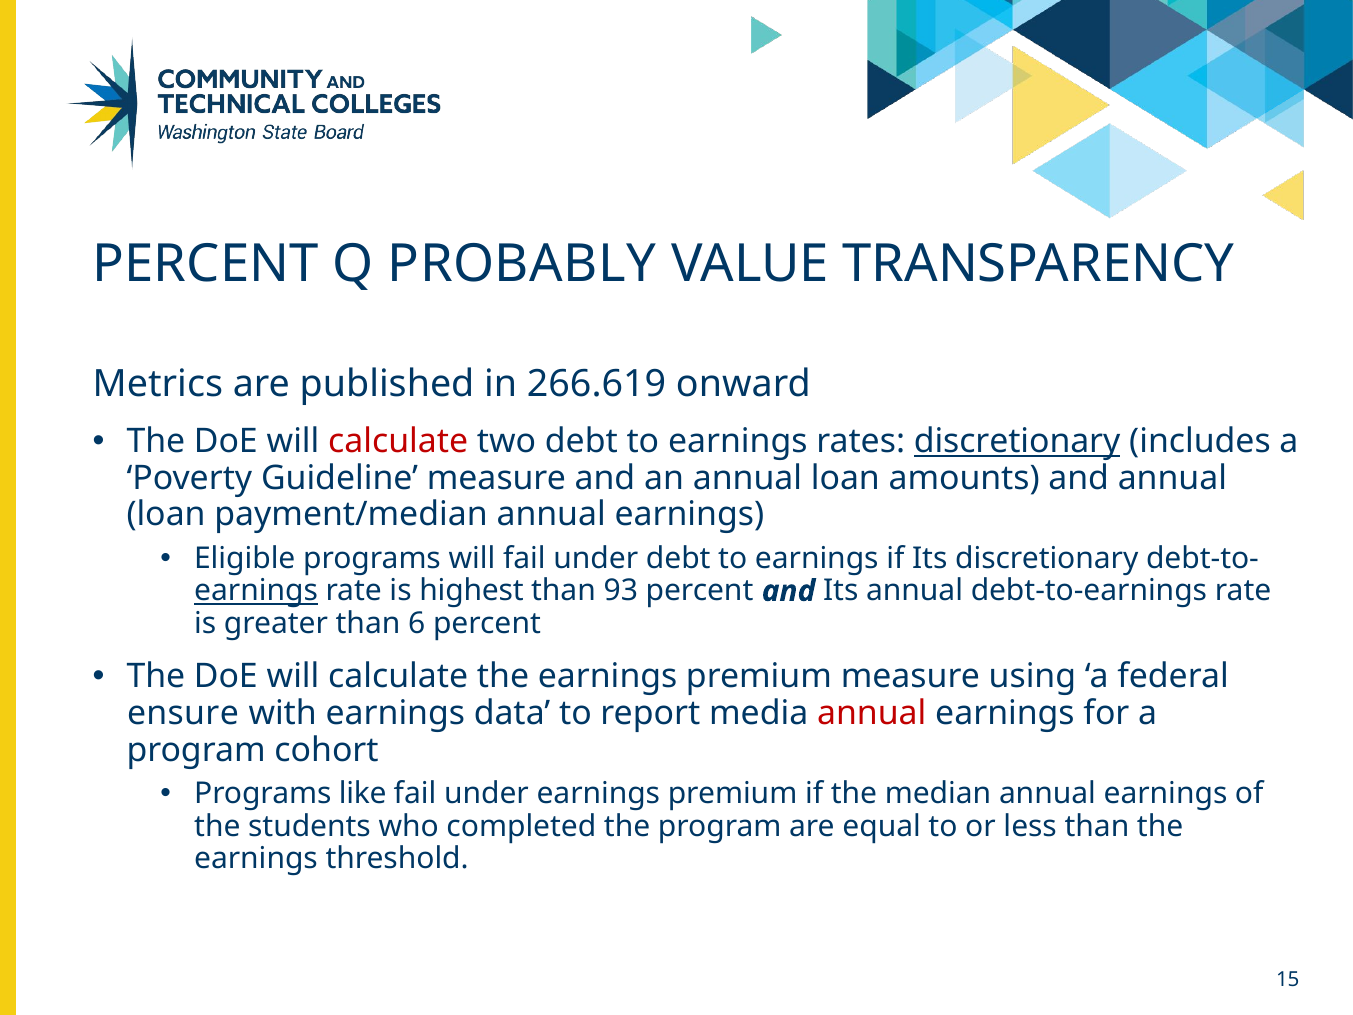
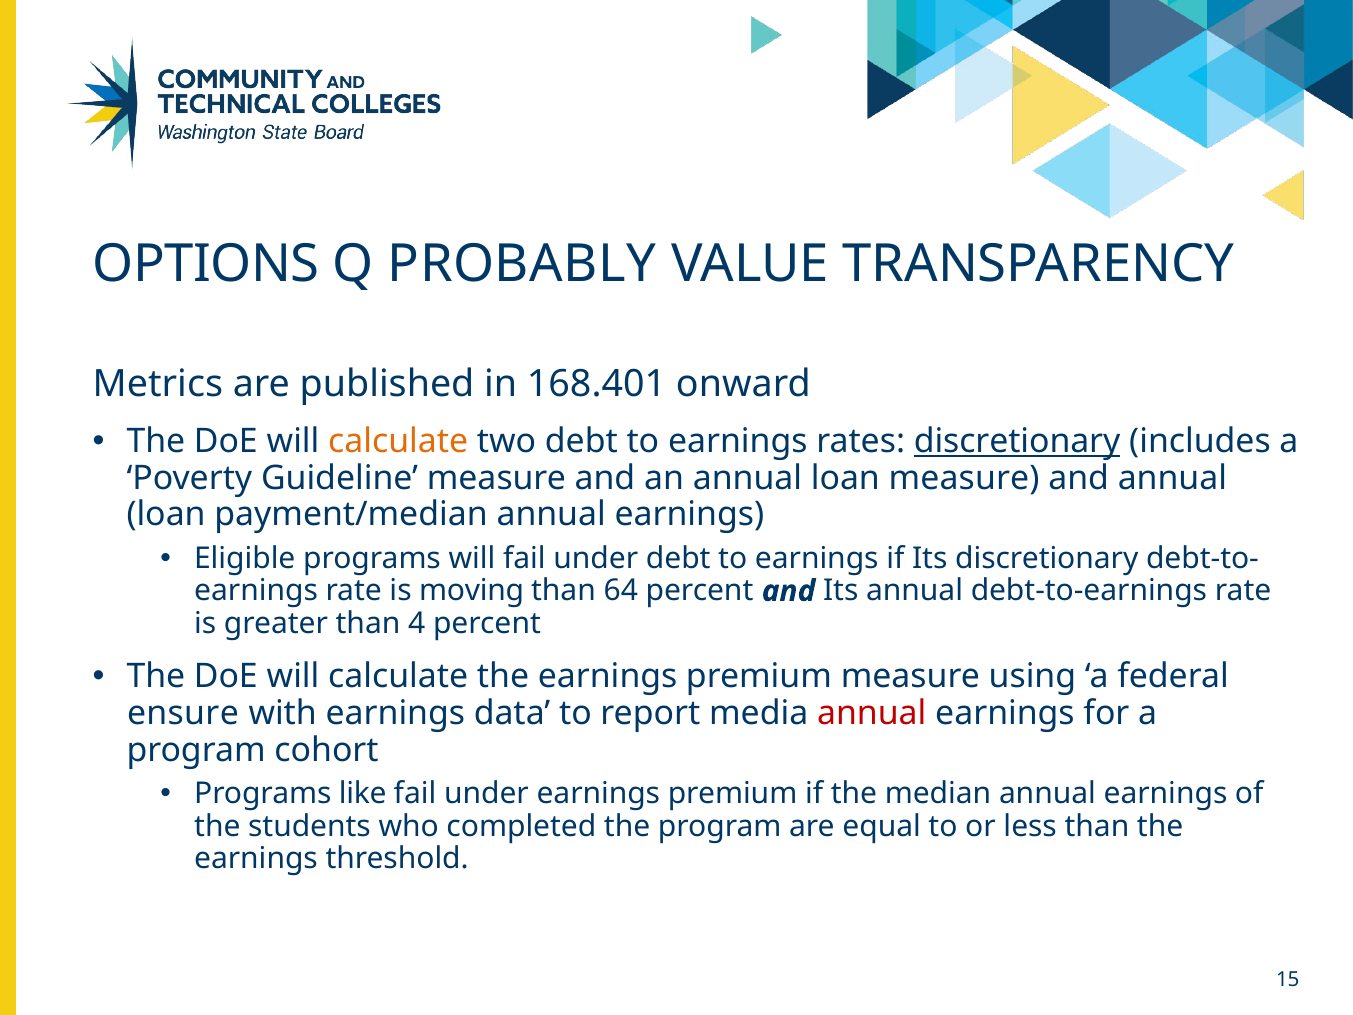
PERCENT: PERCENT -> OPTIONS (206, 264)
266.619: 266.619 -> 168.401 (597, 384)
calculate colour: red -> orange (398, 442)
loan amounts: amounts -> measure (964, 478)
earnings underline: present -> none (256, 591)
highest: highest -> moving (472, 591)
93: 93 -> 64 (621, 591)
6: 6 -> 4 (417, 623)
